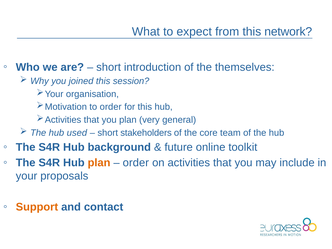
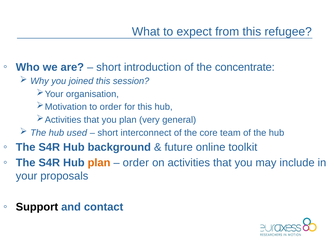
network: network -> refugee (288, 32)
themselves: themselves -> concentrate (245, 67)
stakeholders: stakeholders -> interconnect (146, 133)
Support colour: orange -> black (37, 207)
